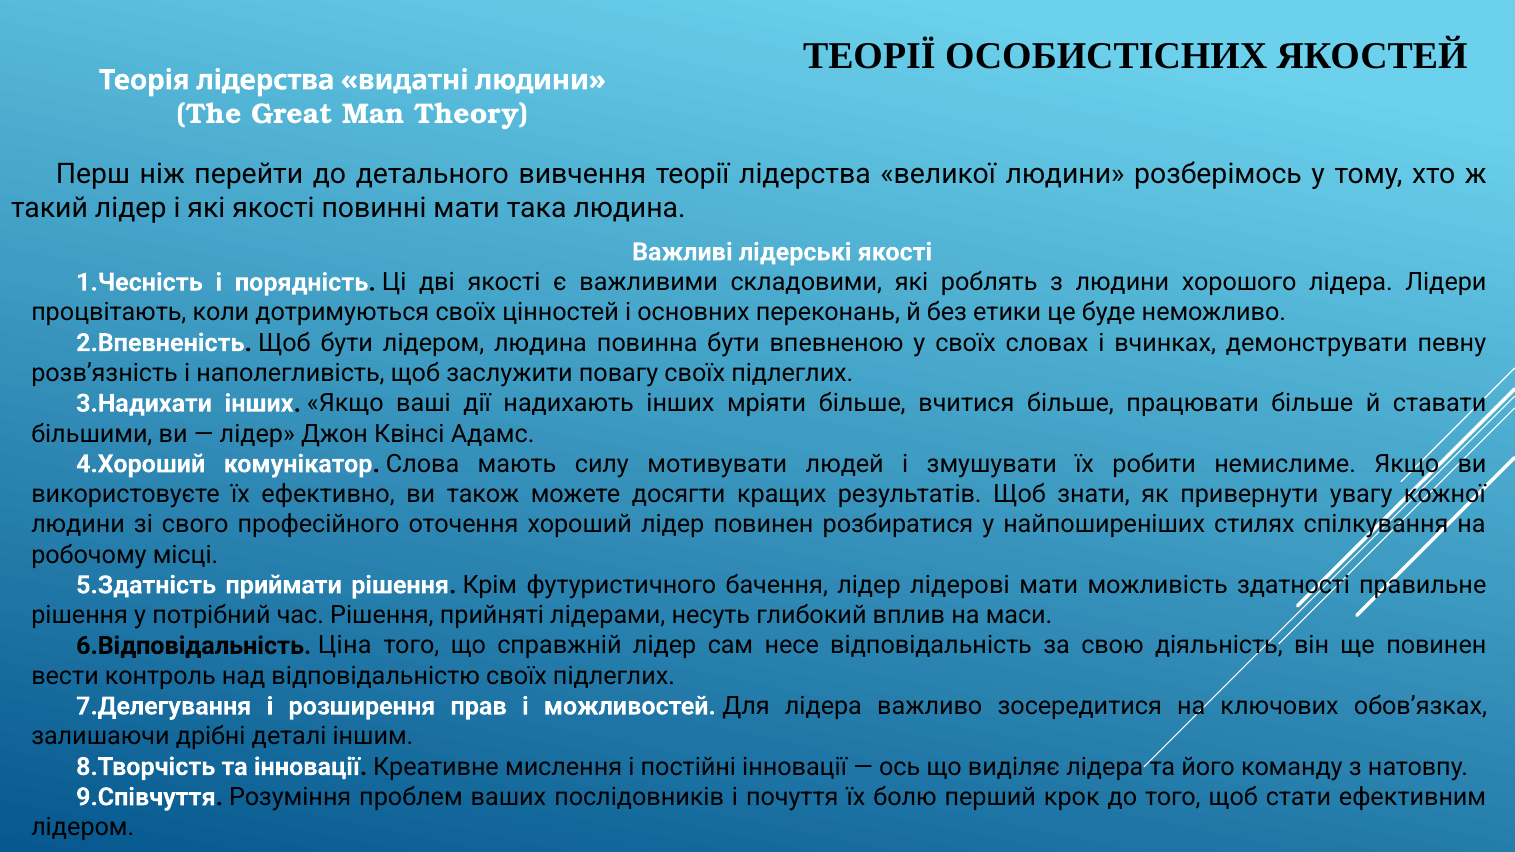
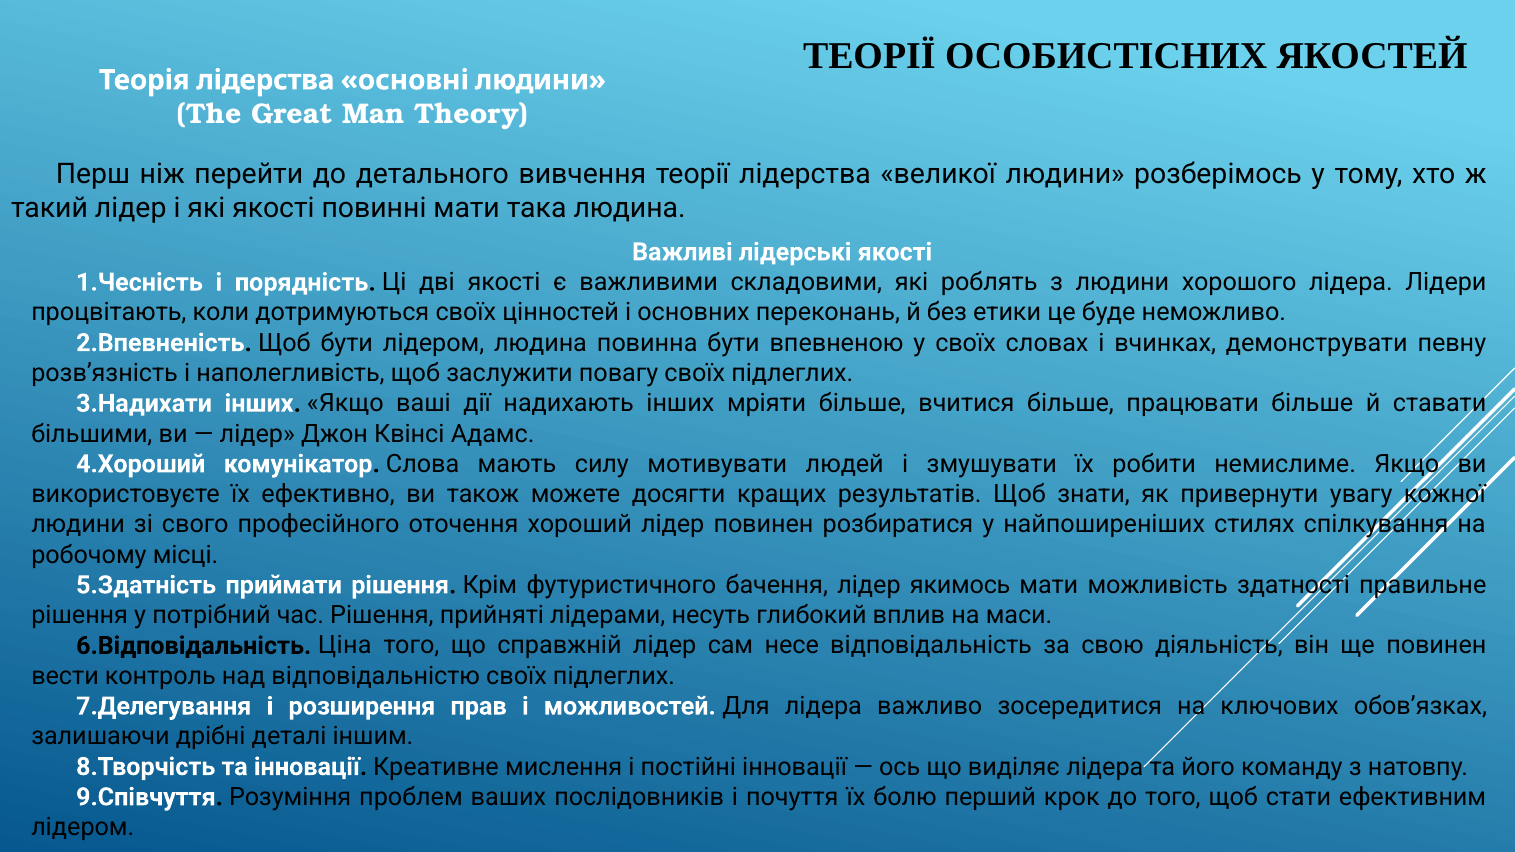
видатні: видатні -> основні (405, 80)
лідерові: лідерові -> якимось (960, 585)
